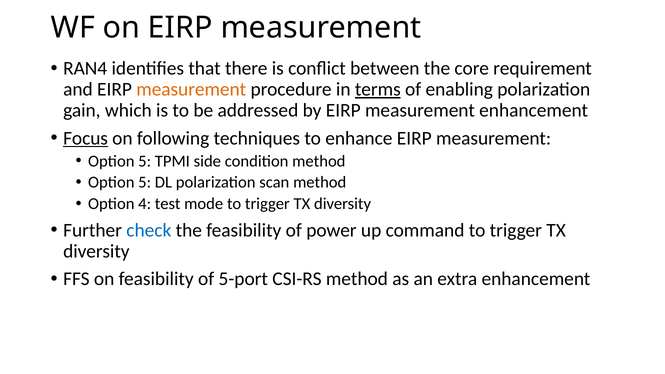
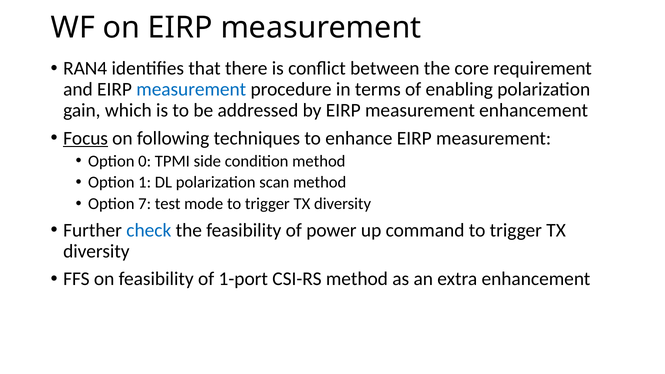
measurement colour: orange -> blue (191, 89)
terms underline: present -> none (378, 89)
5: 5 -> 0 (145, 161)
5: 5 -> 1 (145, 183)
4: 4 -> 7 (145, 204)
5-port: 5-port -> 1-port (243, 279)
